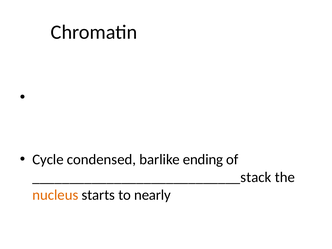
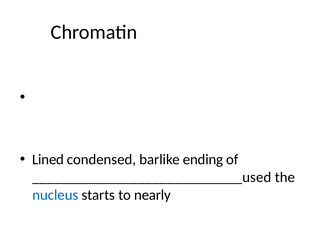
Cycle: Cycle -> Lined (48, 160)
____________________________stack: ____________________________stack -> ____________________________used (152, 177)
nucleus colour: orange -> blue (55, 195)
